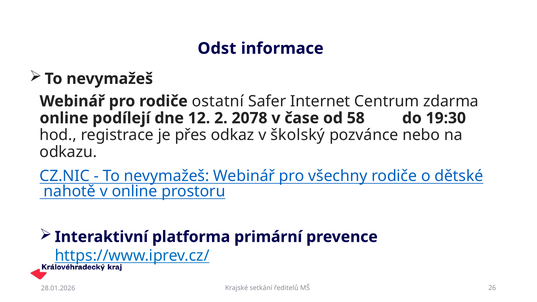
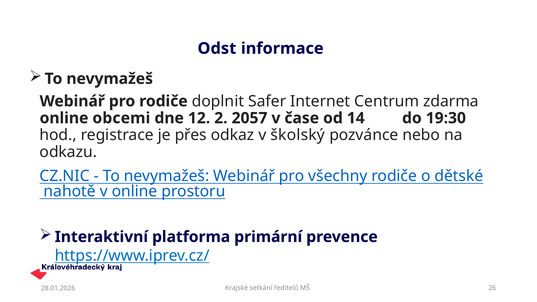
ostatní: ostatní -> doplnit (218, 101)
podílejí: podílejí -> obcemi (121, 118)
2078: 2078 -> 2057 (250, 118)
58: 58 -> 14 (356, 118)
